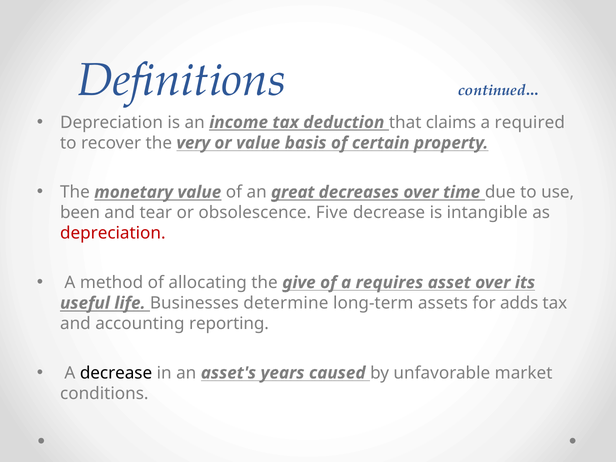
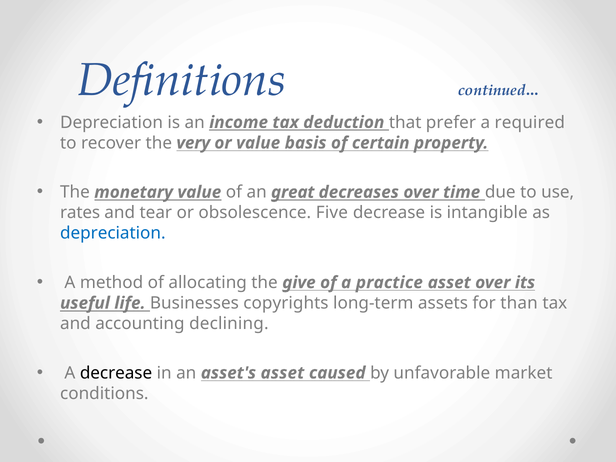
claims: claims -> prefer (451, 122)
been: been -> rates (80, 213)
depreciation colour: red -> blue (113, 233)
requires: requires -> practice (389, 283)
determine: determine -> copyrights (286, 303)
adds: adds -> than (519, 303)
reporting: reporting -> declining (229, 324)
asset's years: years -> asset (282, 373)
